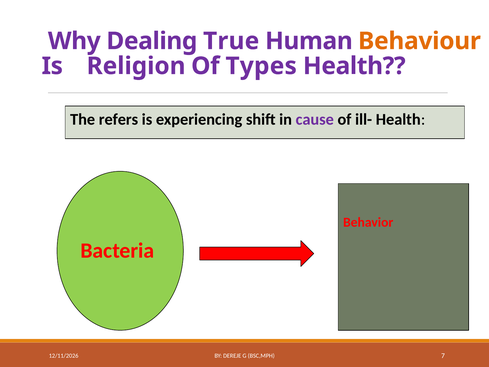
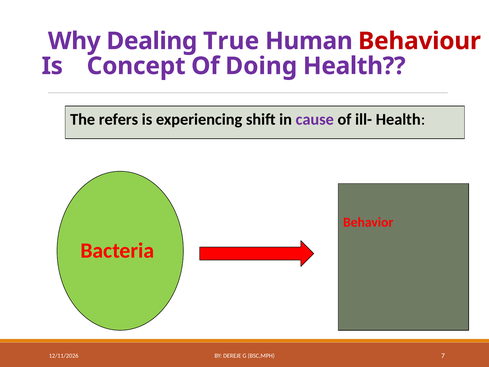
Behaviour colour: orange -> red (419, 41)
Religion: Religion -> Concept (136, 66)
Types: Types -> Doing (261, 66)
